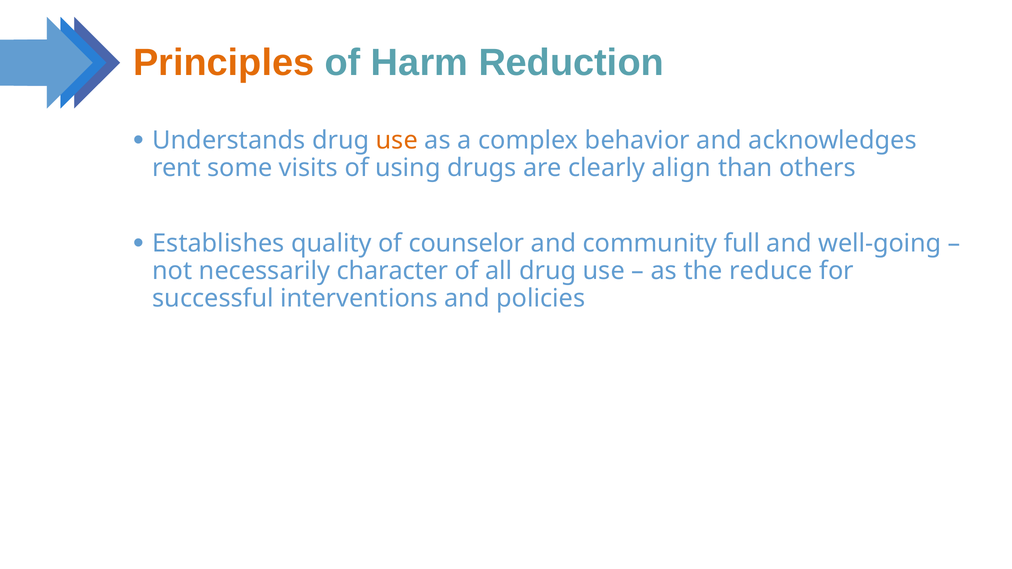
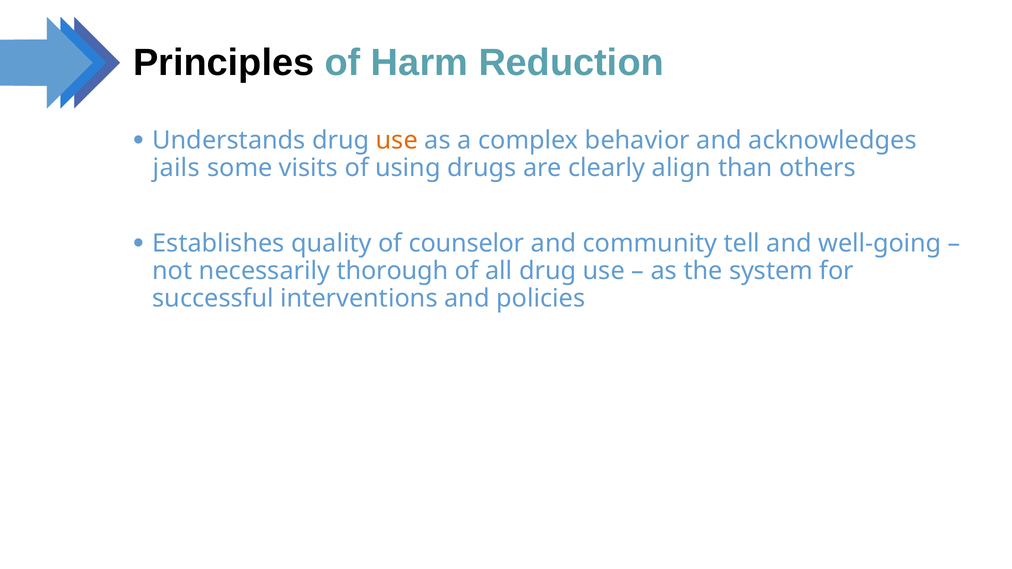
Principles colour: orange -> black (224, 63)
rent: rent -> jails (176, 168)
full: full -> tell (742, 244)
character: character -> thorough (392, 271)
reduce: reduce -> system (771, 271)
